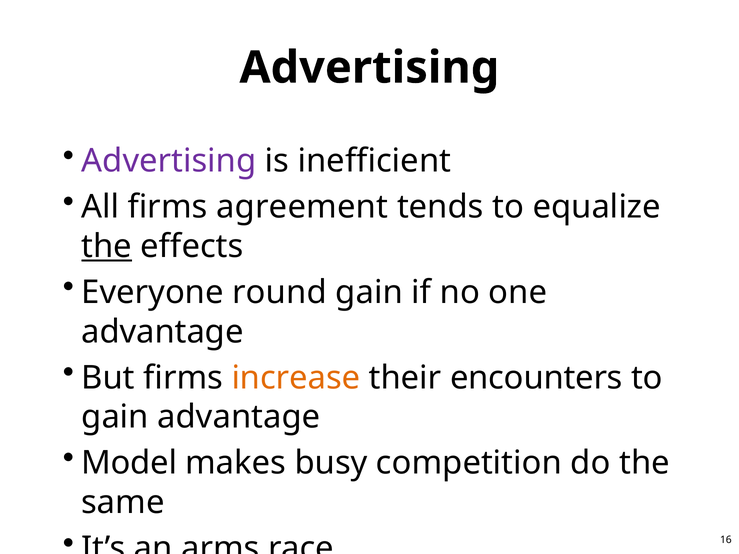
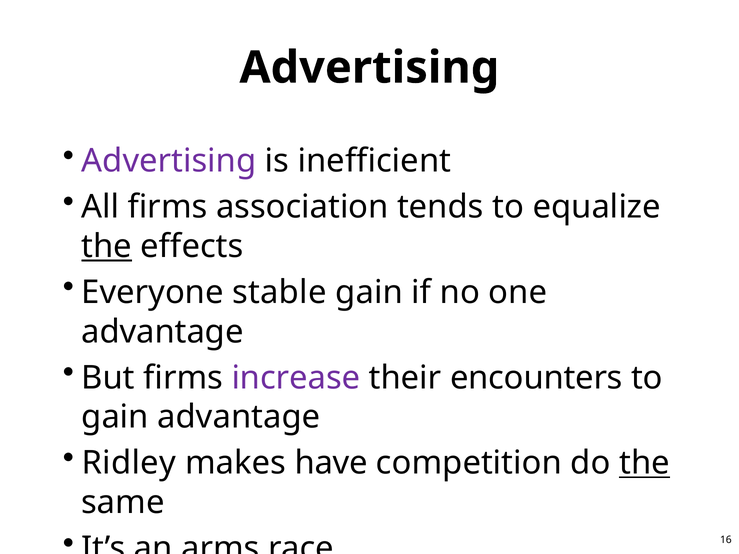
agreement: agreement -> association (302, 207)
round: round -> stable (279, 292)
increase colour: orange -> purple (296, 378)
Model: Model -> Ridley (129, 463)
busy: busy -> have (331, 463)
the underline: none -> present (644, 463)
